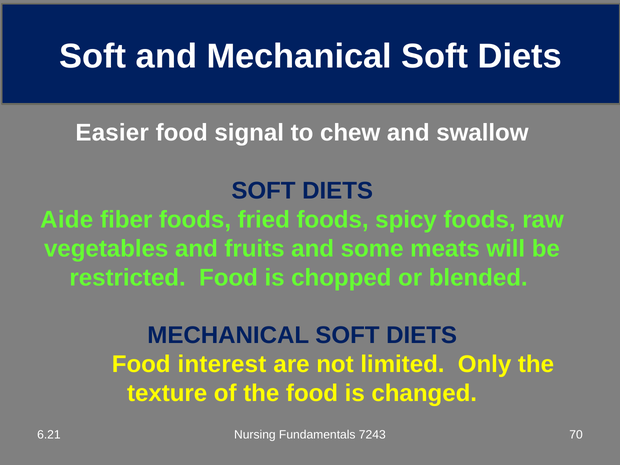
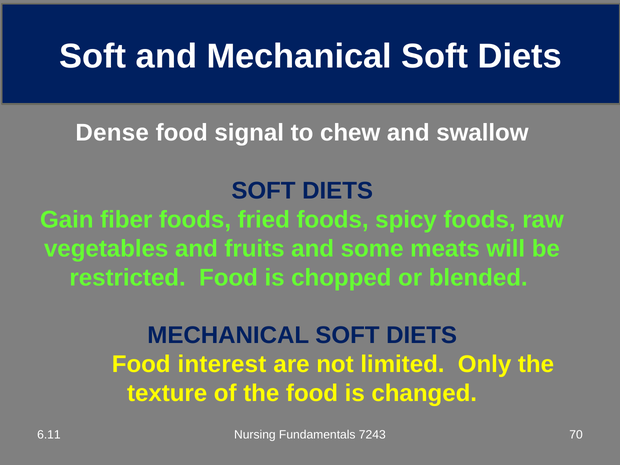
Easier: Easier -> Dense (112, 133)
Aide: Aide -> Gain (67, 220)
6.21: 6.21 -> 6.11 (49, 435)
